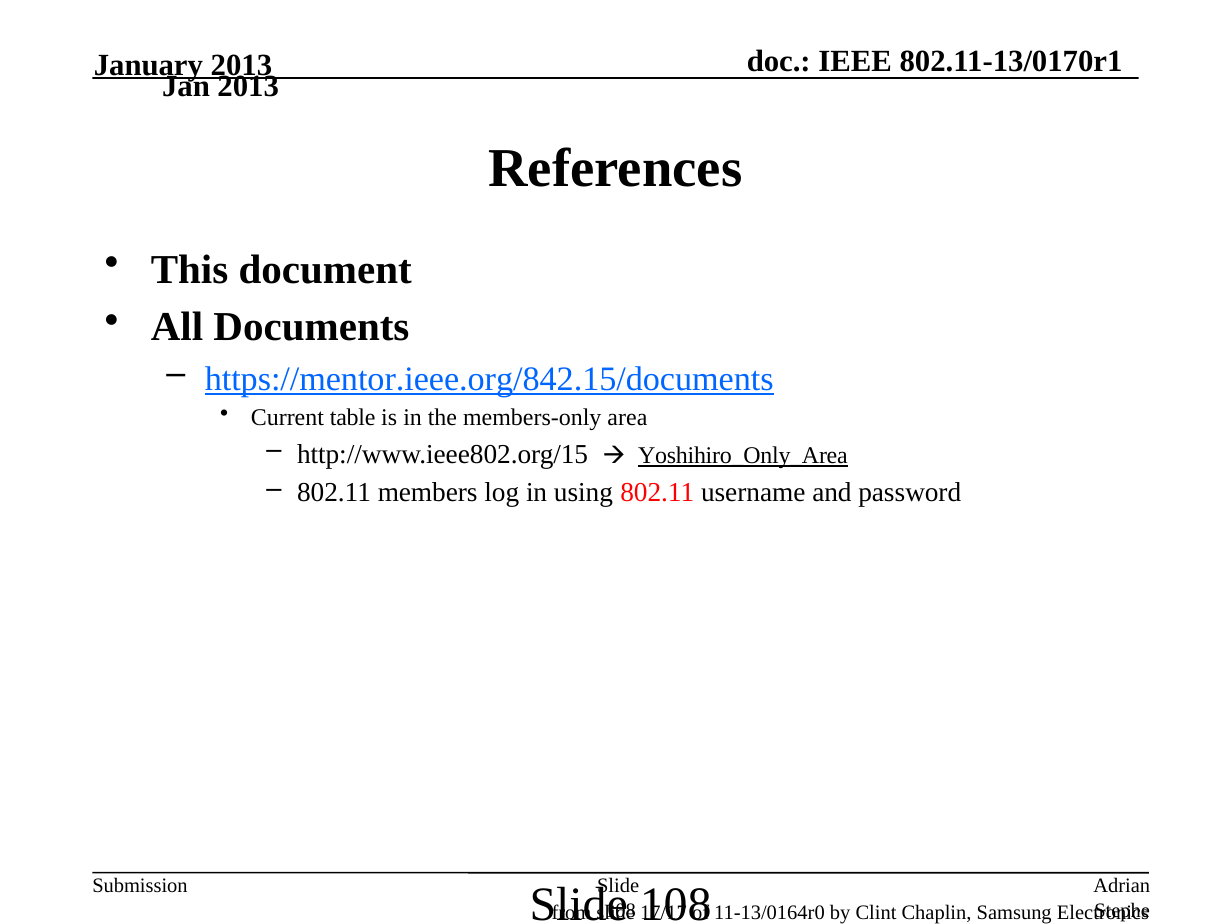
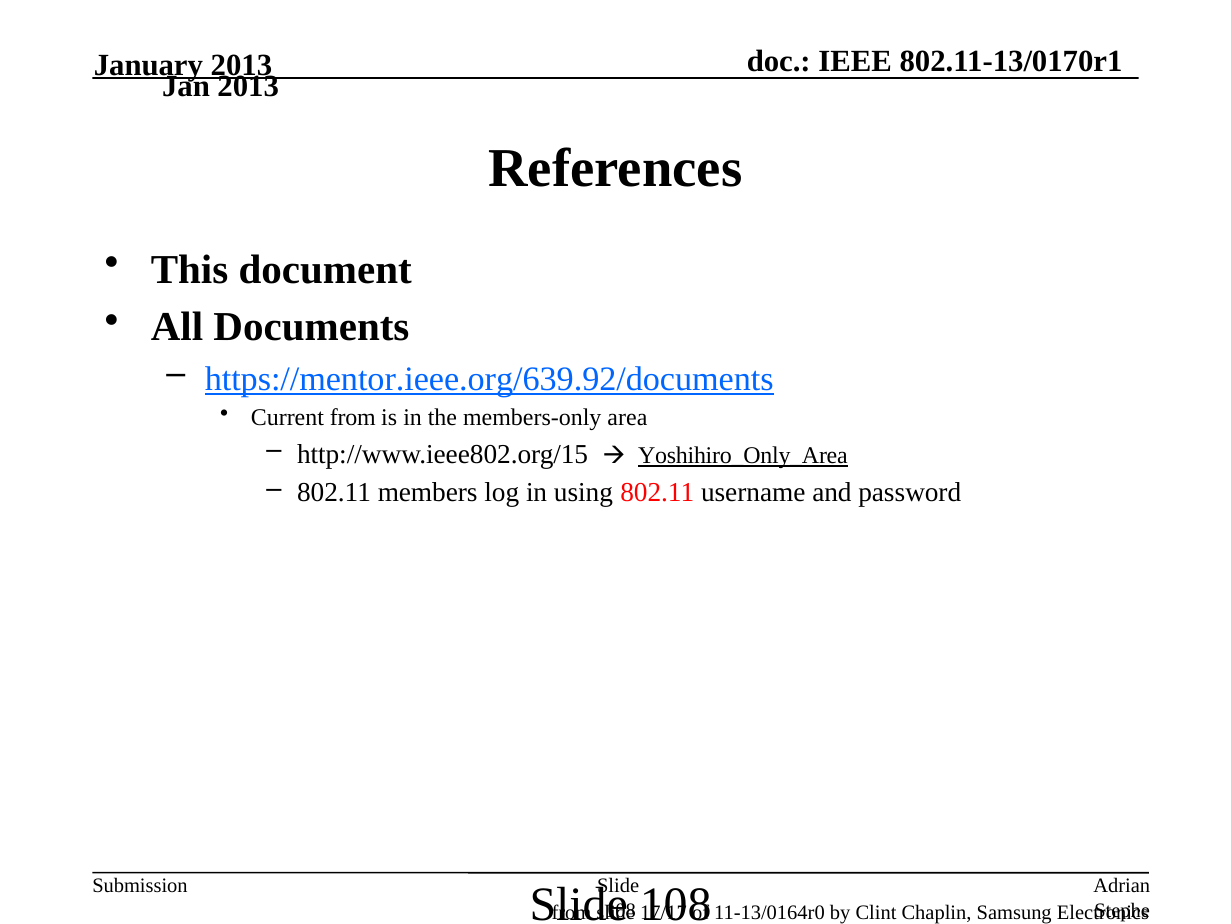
https://mentor.ieee.org/842.15/documents: https://mentor.ieee.org/842.15/documents -> https://mentor.ieee.org/639.92/documents (489, 379)
Current table: table -> from (353, 418)
